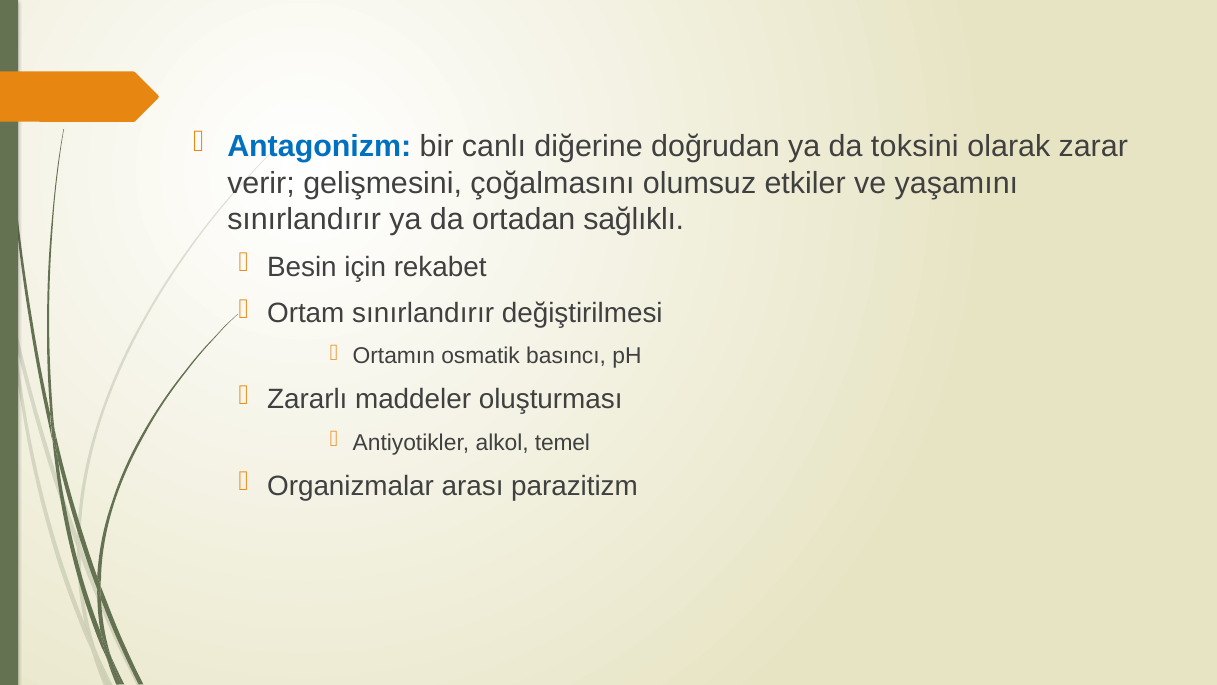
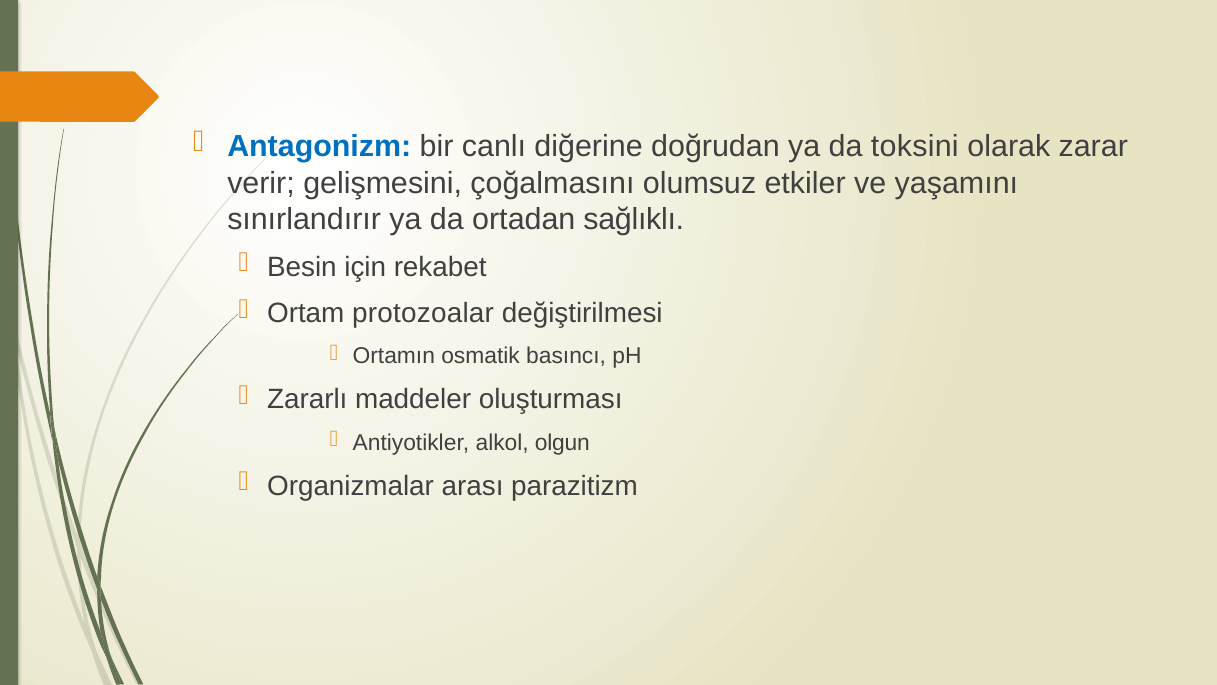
Ortam sınırlandırır: sınırlandırır -> protozoalar (423, 313)
temel: temel -> olgun (562, 442)
